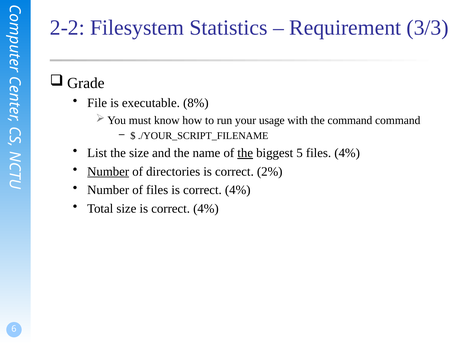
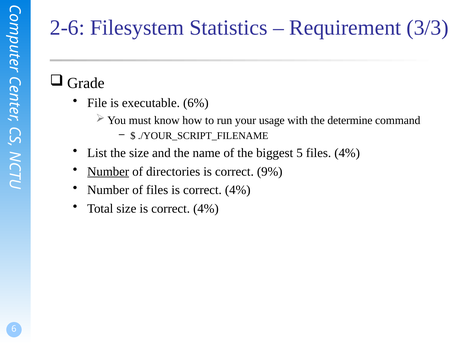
2-2: 2-2 -> 2-6 (67, 28)
8%: 8% -> 6% (196, 103)
the command: command -> determine (350, 120)
the underline: present -> none (245, 153)
2%: 2% -> 9% (270, 172)
